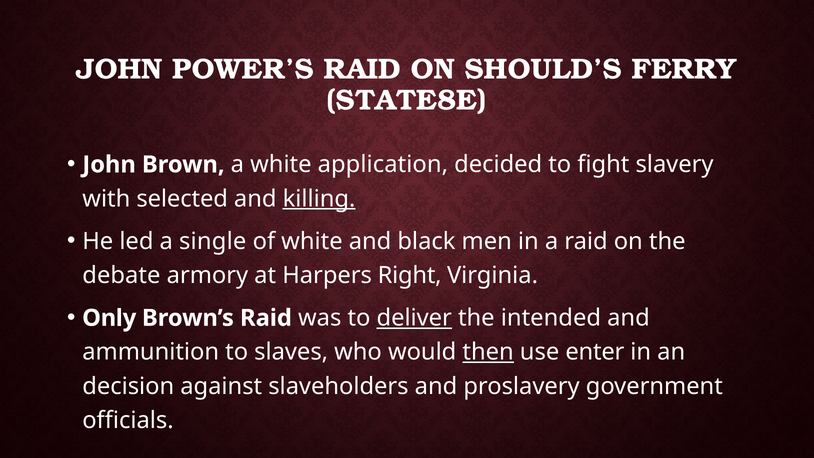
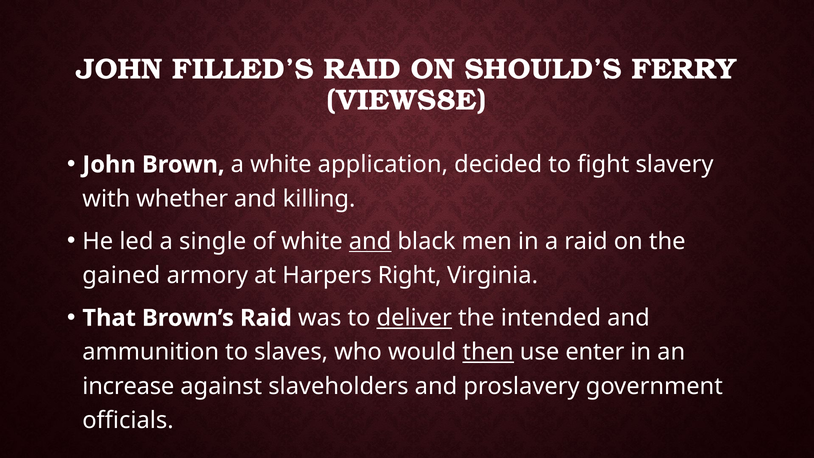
POWER’S: POWER’S -> FILLED’S (243, 69)
STATE8E: STATE8E -> VIEWS8E (406, 100)
selected: selected -> whether (182, 199)
killing underline: present -> none (319, 199)
and underline: none -> present (370, 241)
debate: debate -> gained (121, 275)
Only: Only -> That (109, 318)
decision: decision -> increase (128, 386)
